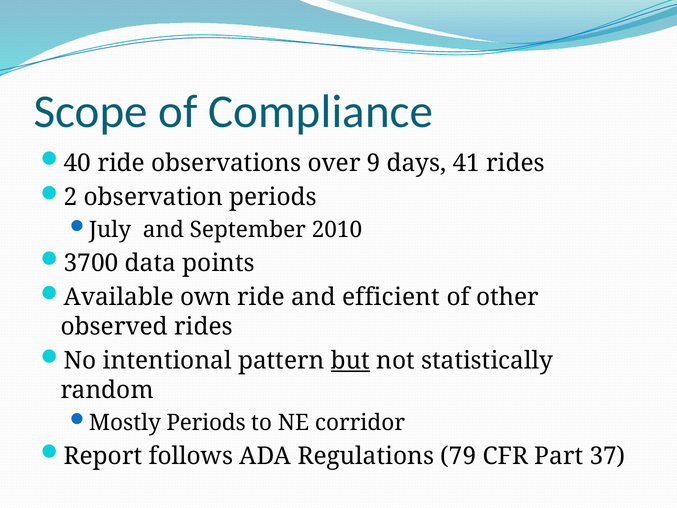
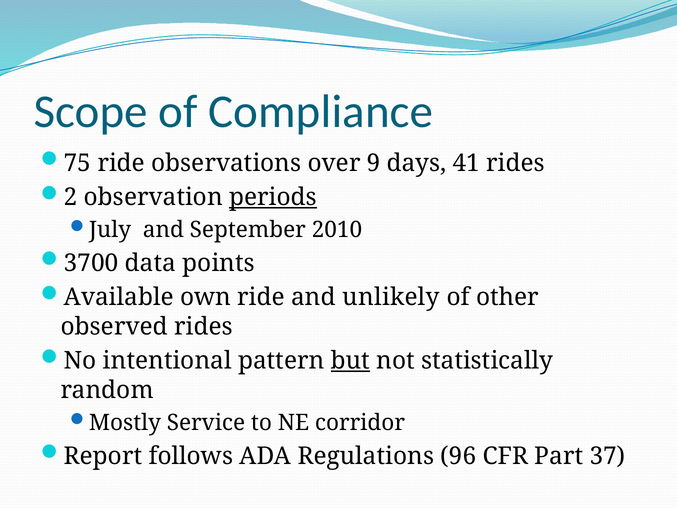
40: 40 -> 75 (77, 163)
periods underline: none -> present (273, 197)
efficient: efficient -> unlikely (391, 297)
Mostly Periods: Periods -> Service (206, 423)
79: 79 -> 96 (458, 456)
